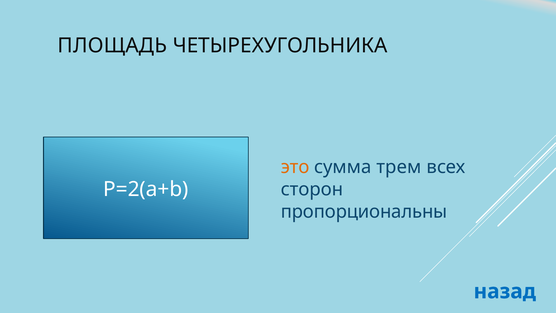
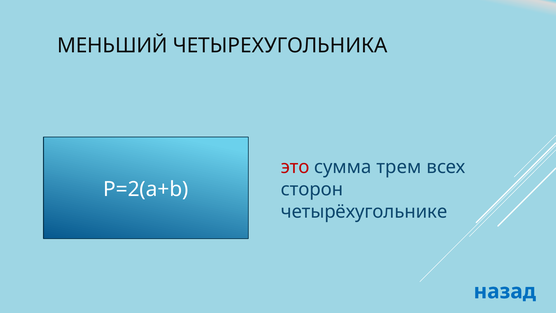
ПЛОЩАДЬ: ПЛОЩАДЬ -> МЕНЬШИЙ (112, 45)
это colour: orange -> red (295, 167)
пропорциональны: пропорциональны -> четырёхугольнике (364, 211)
